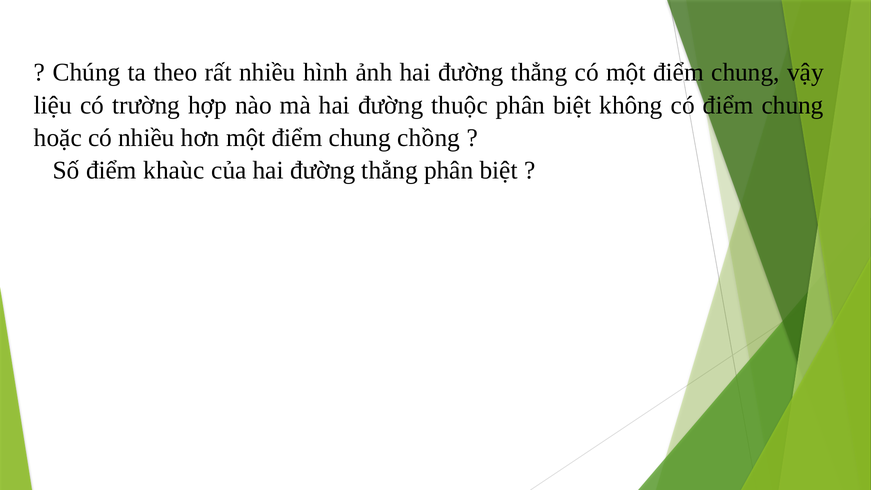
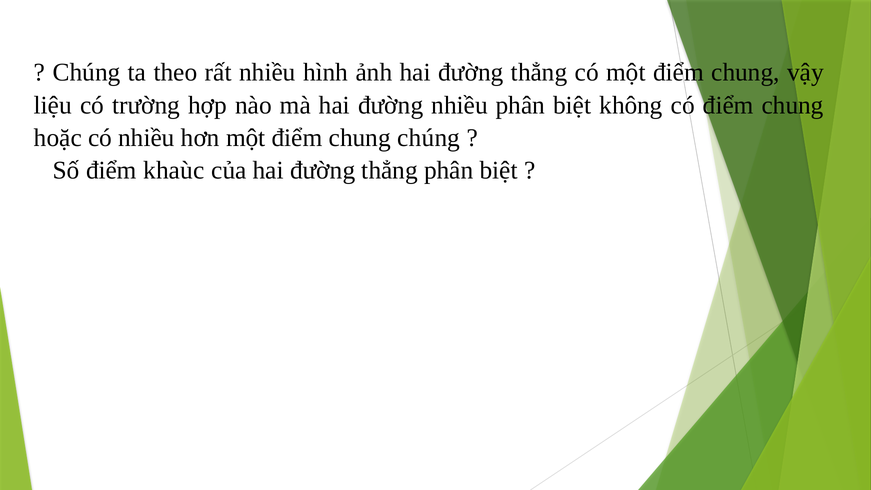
đường thuộc: thuộc -> nhiều (460, 105)
chung chồng: chồng -> chúng (429, 138)
